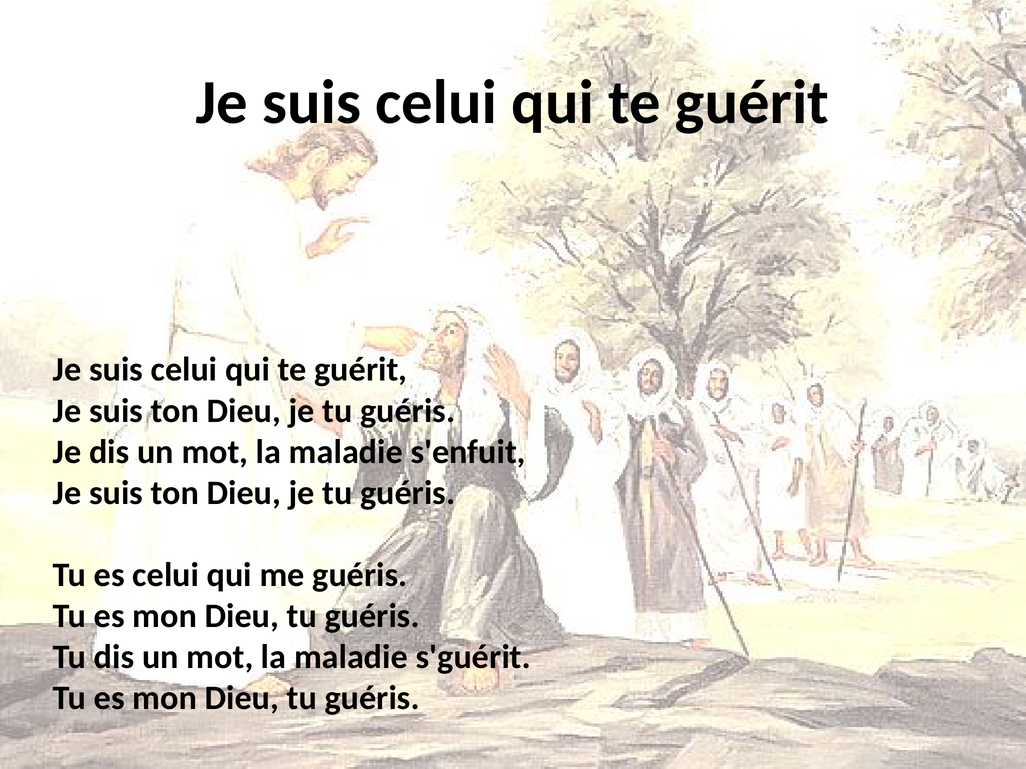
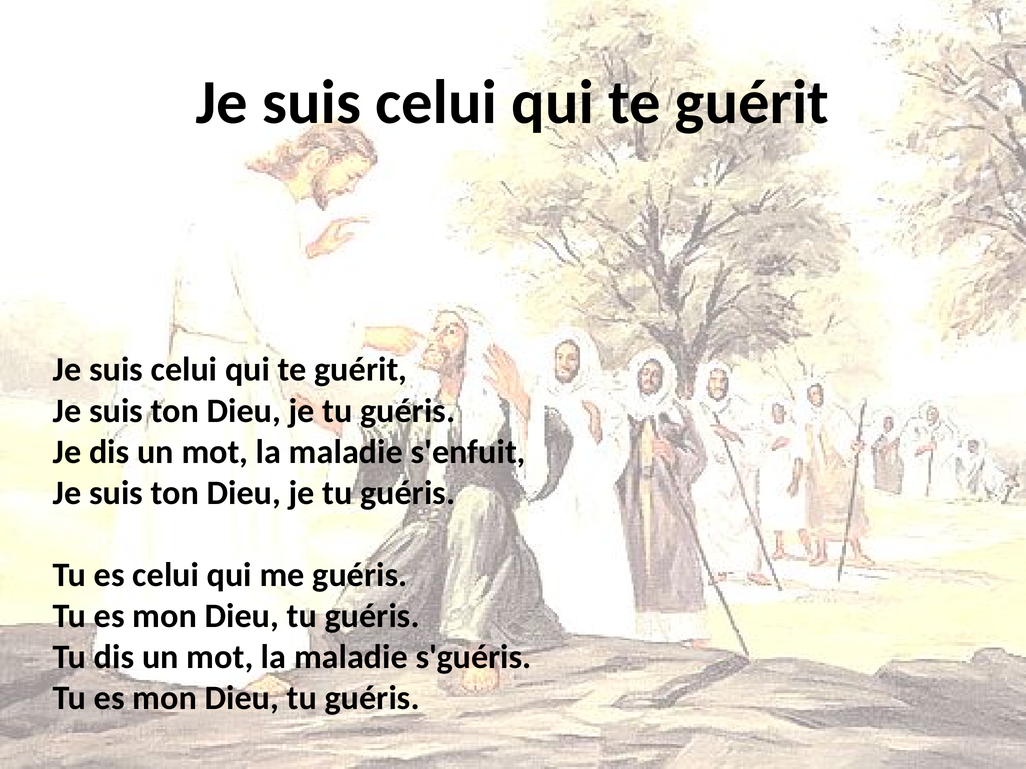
s'guérit: s'guérit -> s'guéris (473, 657)
